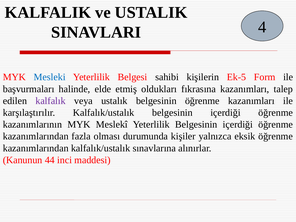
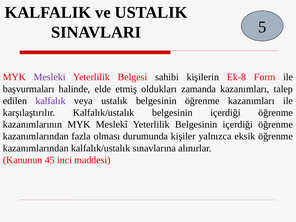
4: 4 -> 5 (262, 27)
Mesleki colour: blue -> purple (50, 77)
Ek-5: Ek-5 -> Ek-8 (237, 77)
fıkrasına: fıkrasına -> zamanda (199, 89)
44: 44 -> 45 (50, 160)
